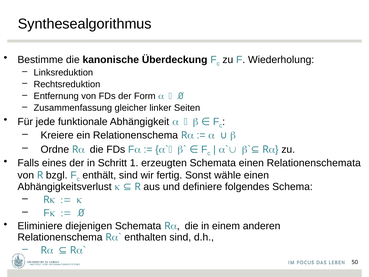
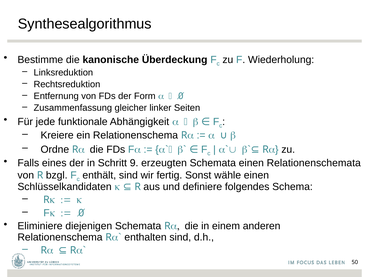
1: 1 -> 9 (134, 163)
Abhängigkeitsverlust: Abhängigkeitsverlust -> Schlüsselkandidaten (65, 186)
